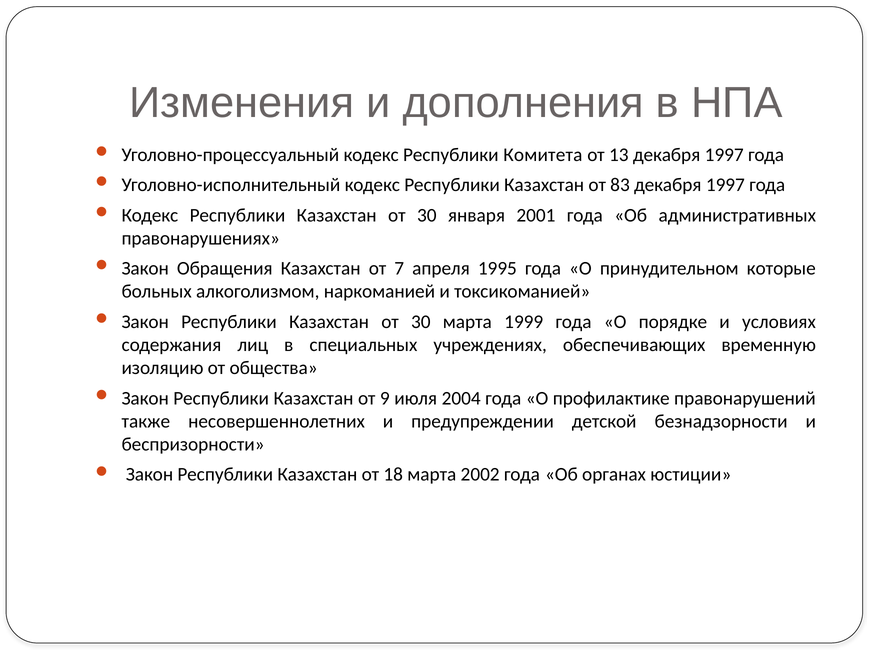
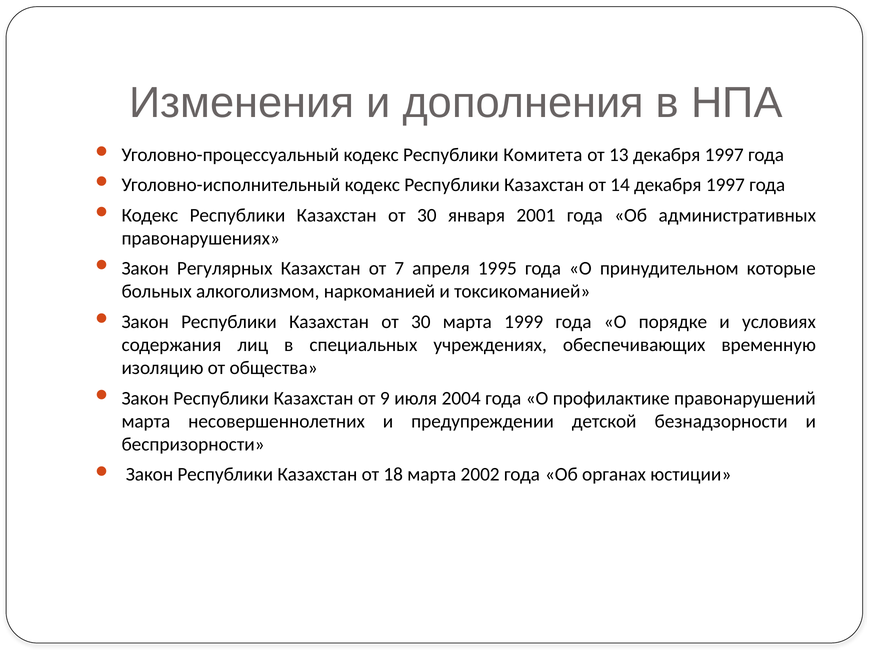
83: 83 -> 14 (620, 185)
Обращения: Обращения -> Регулярных (225, 268)
также: также -> марта (146, 421)
